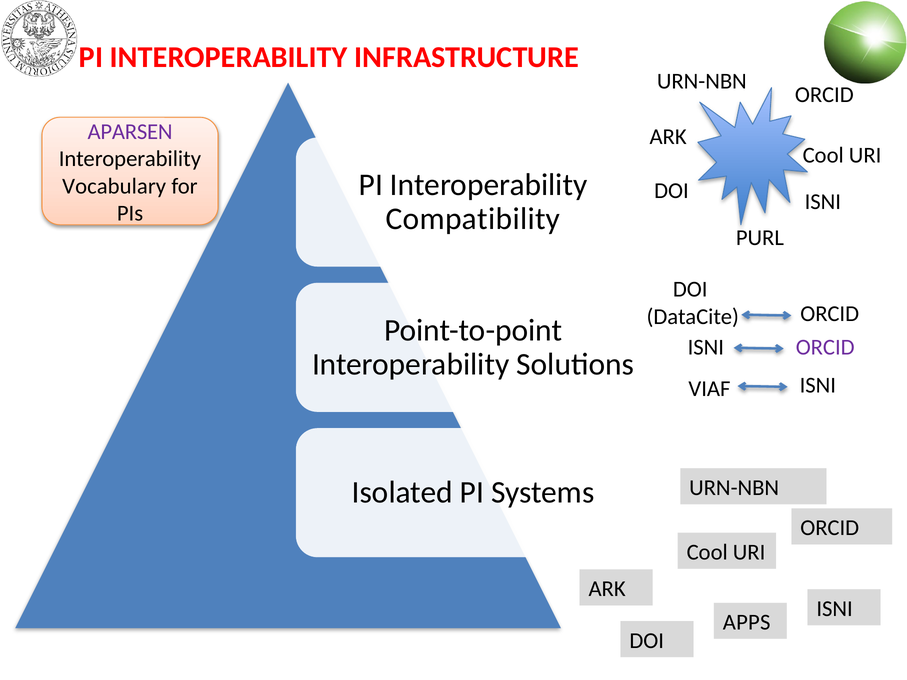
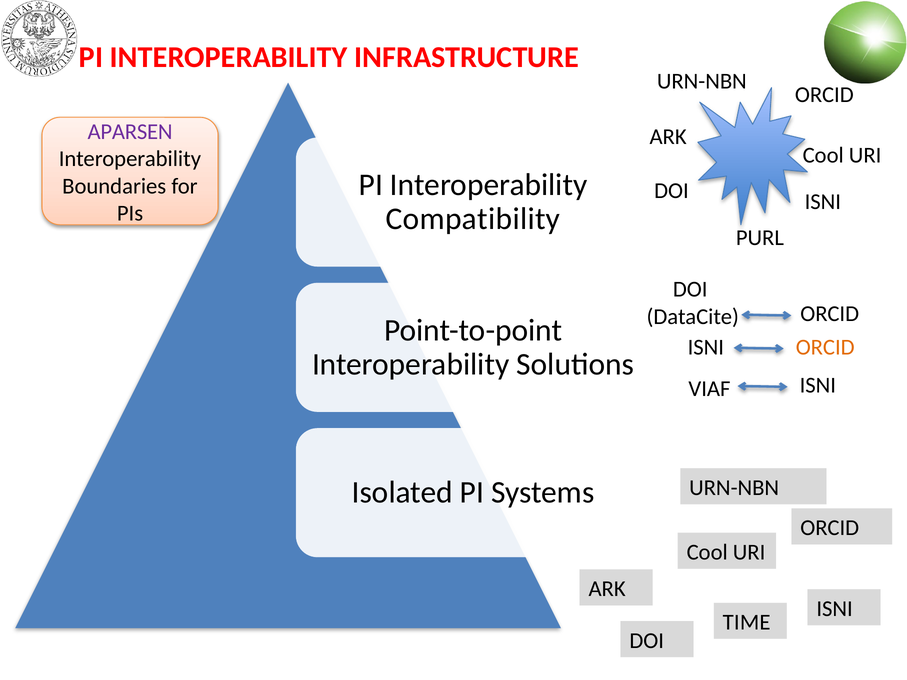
Vocabulary: Vocabulary -> Boundaries (114, 186)
ORCID colour: purple -> orange (825, 347)
APPS: APPS -> TIME (747, 623)
